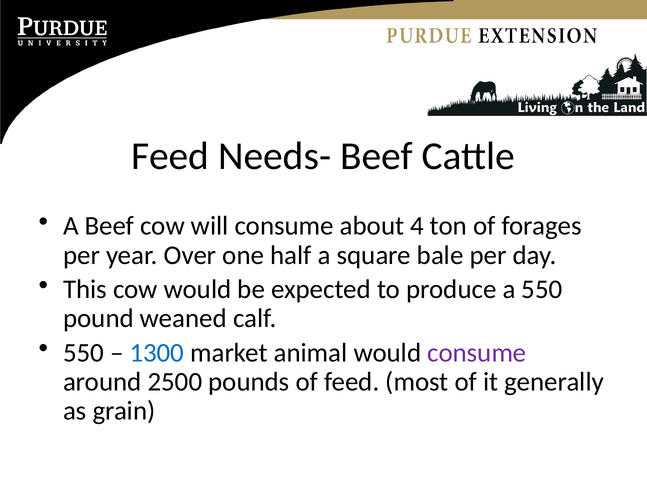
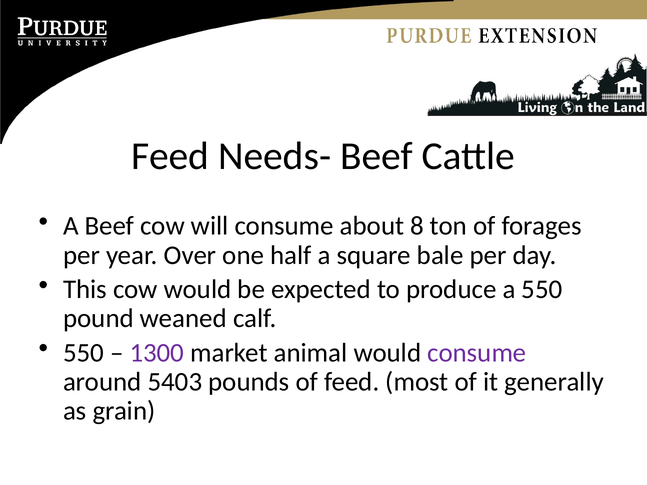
4: 4 -> 8 (417, 226)
1300 colour: blue -> purple (157, 353)
2500: 2500 -> 5403 (175, 382)
